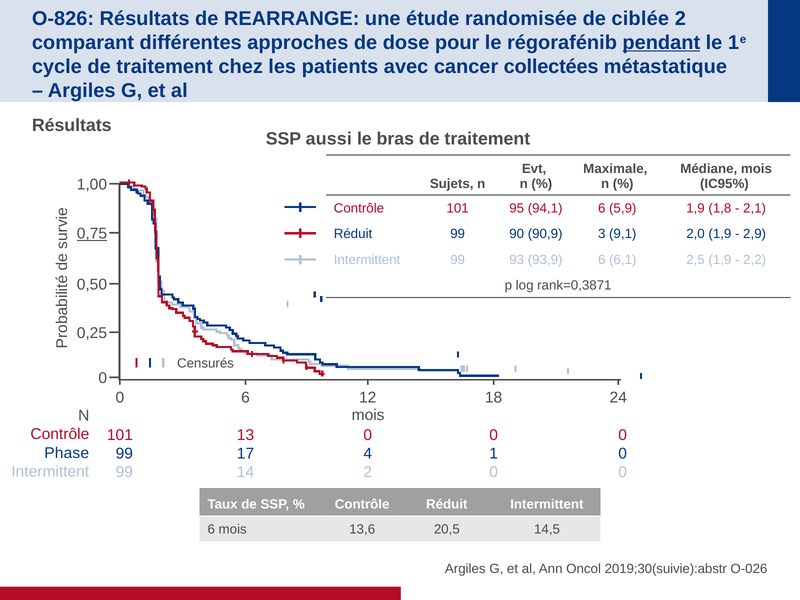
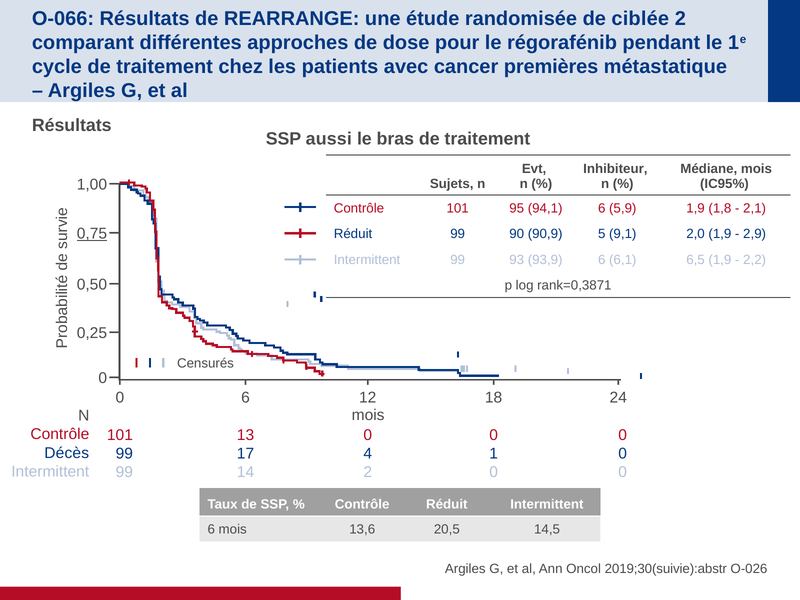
O-826: O-826 -> O-066 (63, 18)
pendant underline: present -> none (661, 42)
collectées: collectées -> premières (551, 66)
Maximale: Maximale -> Inhibiteur (615, 169)
3: 3 -> 5 (602, 234)
2,5: 2,5 -> 6,5 (696, 260)
Phase: Phase -> Décès (67, 453)
